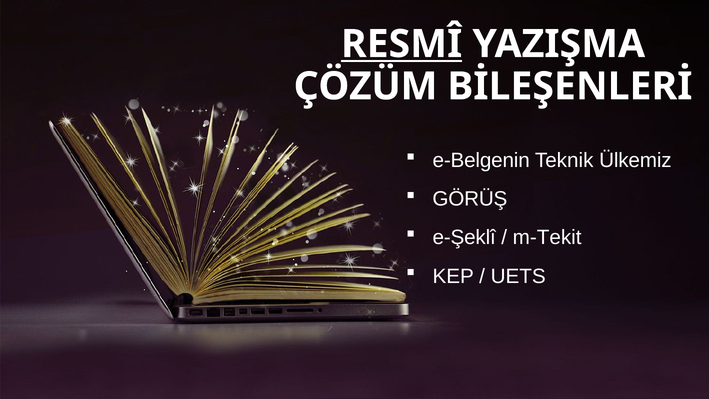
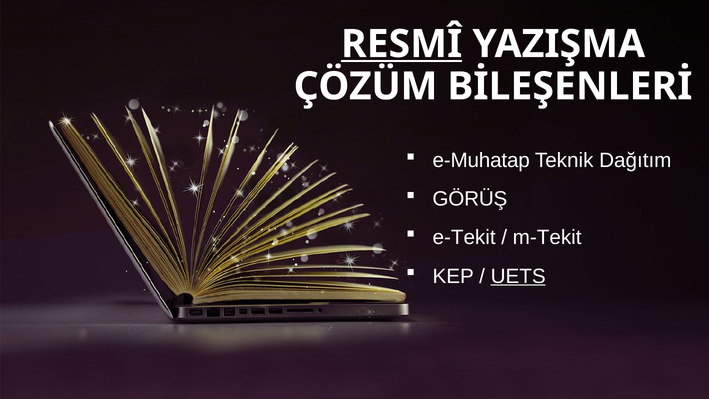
e-Belgenin: e-Belgenin -> e-Muhatap (481, 160)
Ülkemiz: Ülkemiz -> Dağıtım (635, 160)
e-Şeklî: e-Şeklî -> e-Tekit (464, 238)
UETS underline: none -> present (518, 276)
